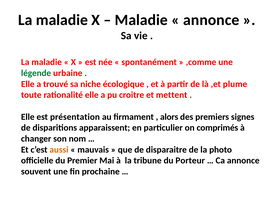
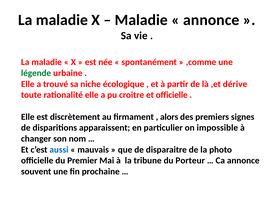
plume: plume -> dérive (235, 84)
et mettent: mettent -> officielle (172, 95)
présentation: présentation -> discrètement (75, 117)
comprimés: comprimés -> impossible (217, 128)
aussi colour: orange -> blue (59, 150)
